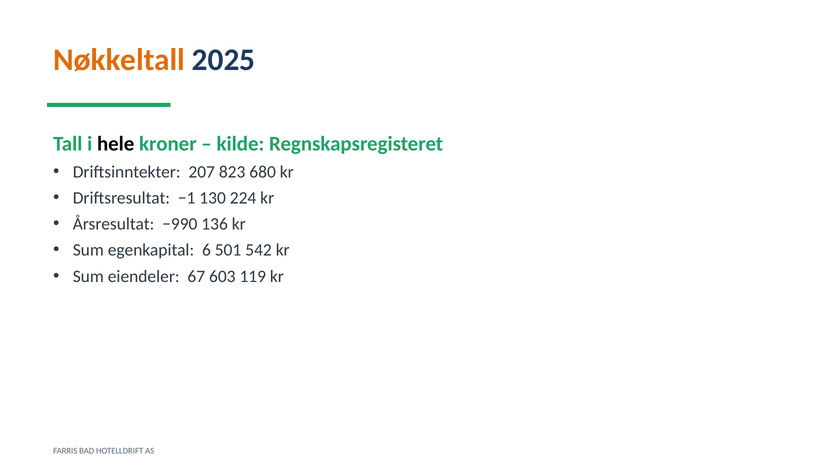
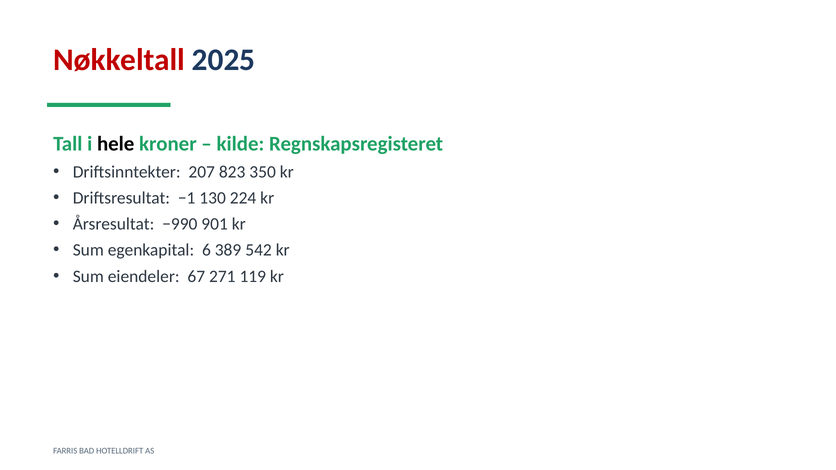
Nøkkeltall colour: orange -> red (119, 60)
680: 680 -> 350 (263, 172)
136: 136 -> 901 (215, 224)
501: 501 -> 389 (228, 250)
603: 603 -> 271 (222, 276)
